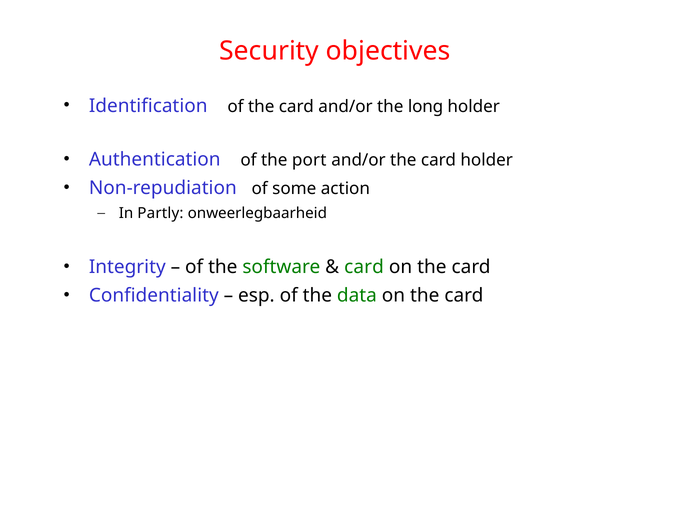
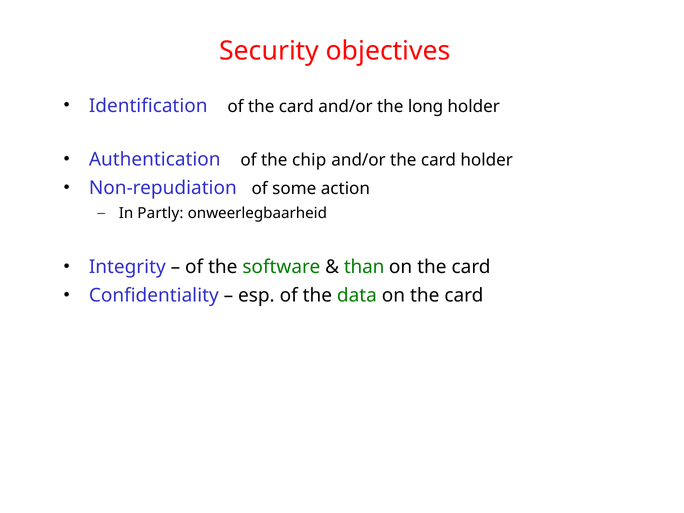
port: port -> chip (309, 160)
card: card -> than (364, 267)
